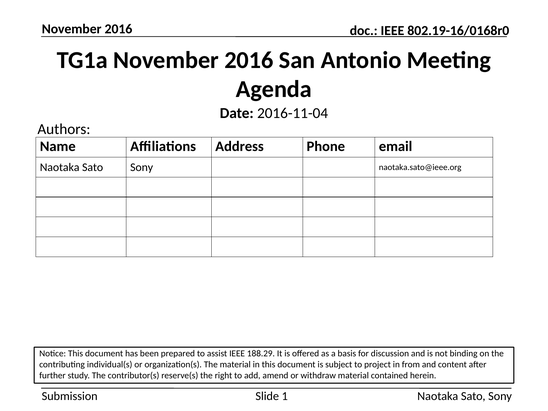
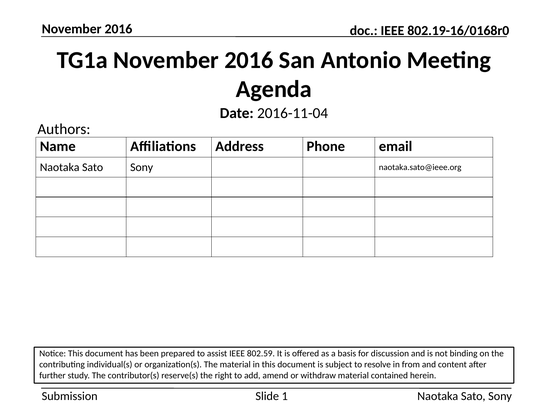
188.29: 188.29 -> 802.59 (261, 353)
project: project -> resolve (378, 364)
